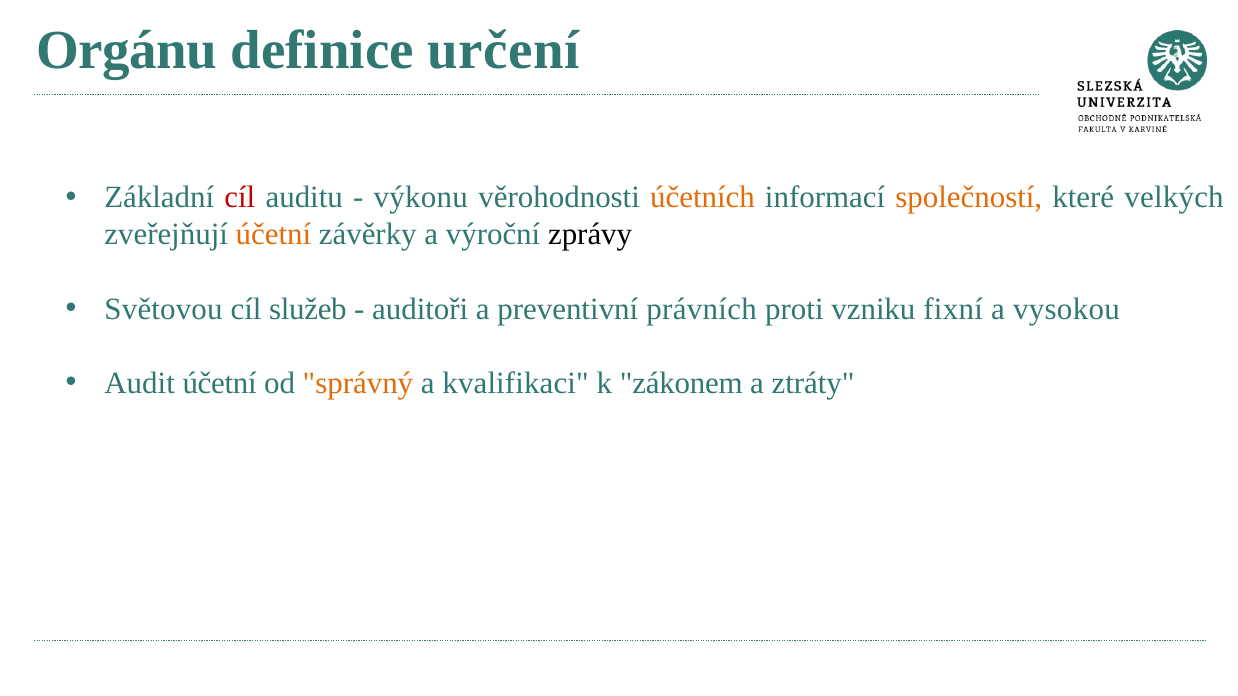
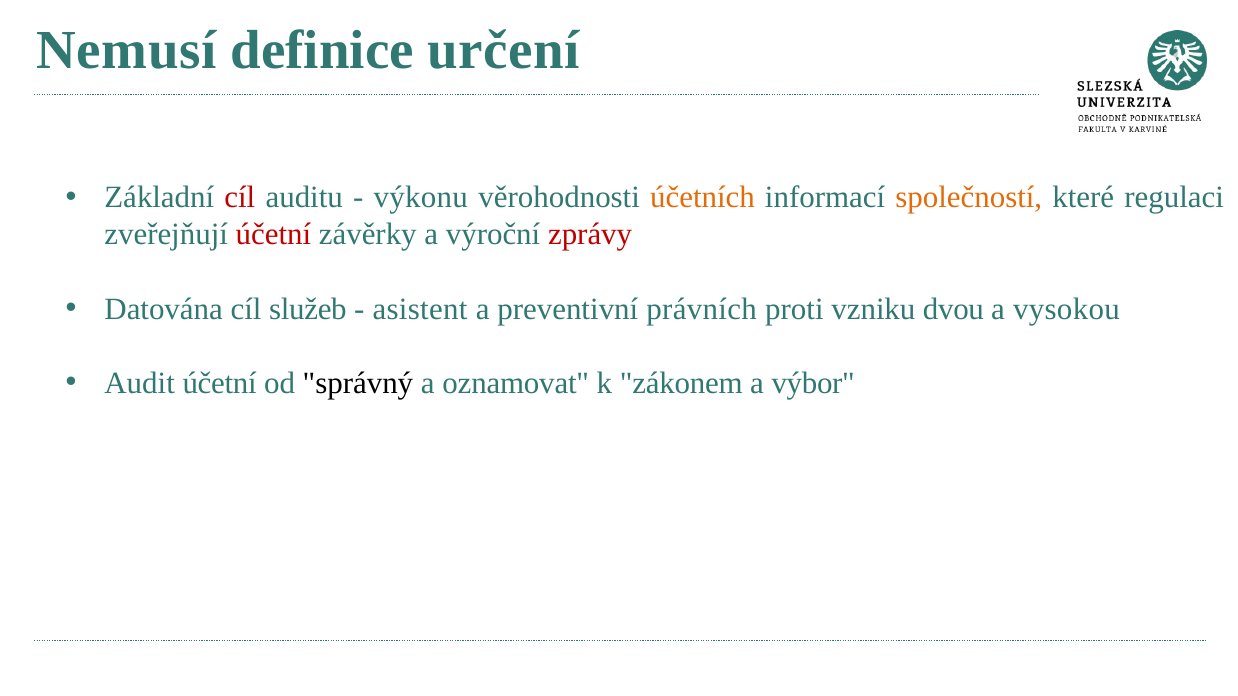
Orgánu: Orgánu -> Nemusí (126, 50)
velkých: velkých -> regulaci (1174, 198)
účetní colour: orange -> red (273, 235)
zprávy colour: black -> red (590, 235)
Světovou: Světovou -> Datována (164, 309)
auditoři: auditoři -> asistent (420, 309)
fixní: fixní -> dvou (953, 309)
správný colour: orange -> black (358, 383)
kvalifikaci: kvalifikaci -> oznamovat (516, 383)
ztráty: ztráty -> výbor (813, 383)
